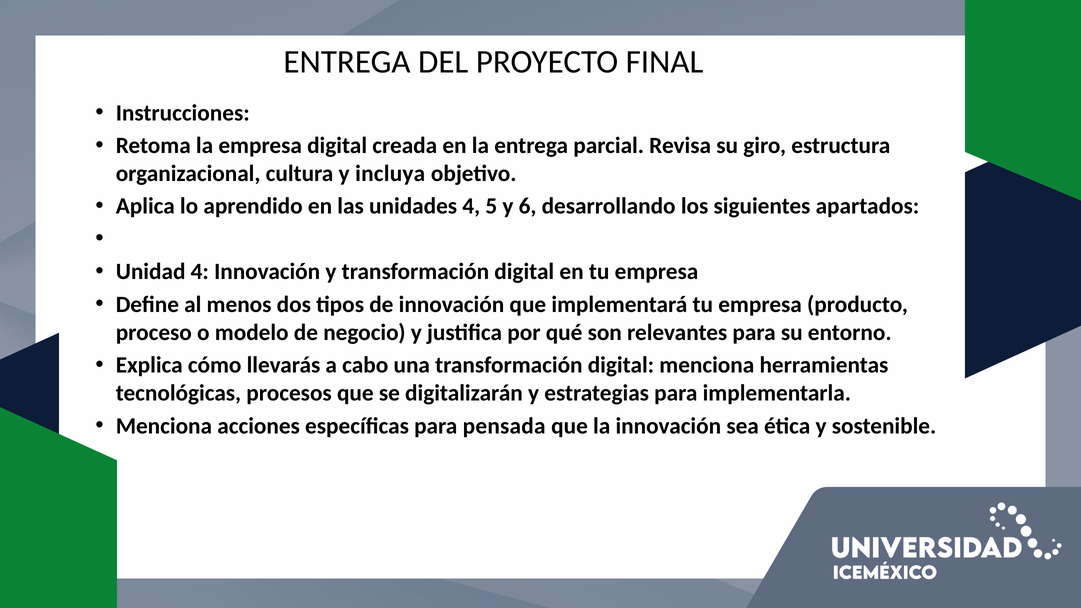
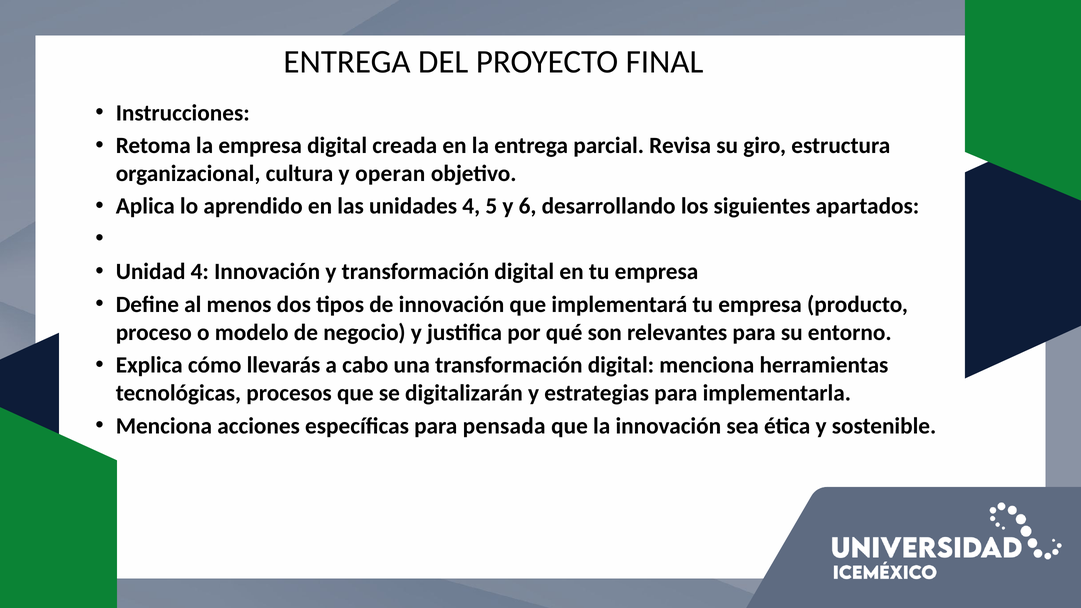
incluya: incluya -> operan (390, 174)
